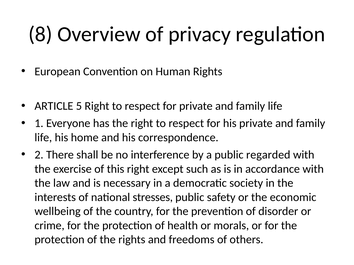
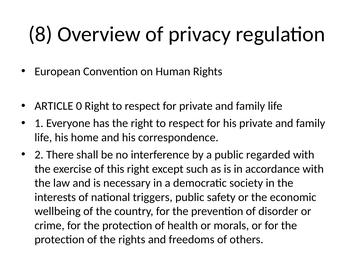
5: 5 -> 0 (79, 106)
stresses: stresses -> triggers (153, 198)
